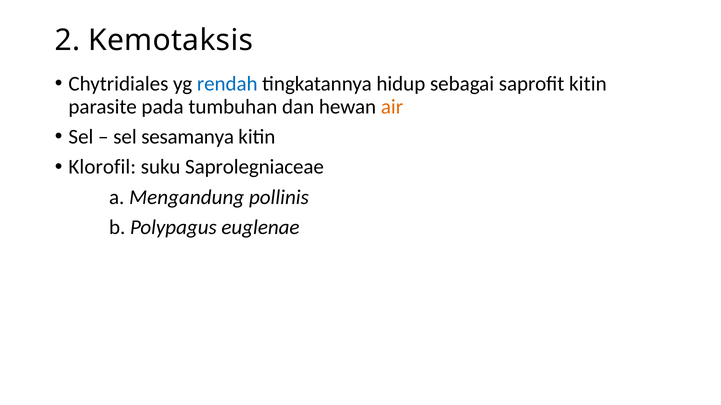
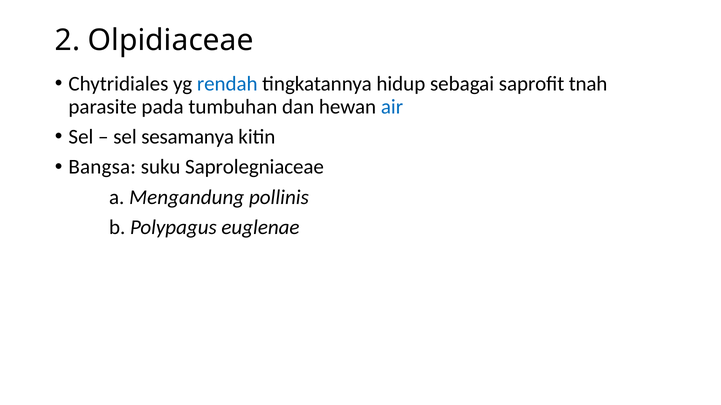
Kemotaksis: Kemotaksis -> Olpidiaceae (171, 40)
saprofit kitin: kitin -> tnah (588, 84)
air colour: orange -> blue (392, 107)
Klorofil: Klorofil -> Bangsa (102, 167)
